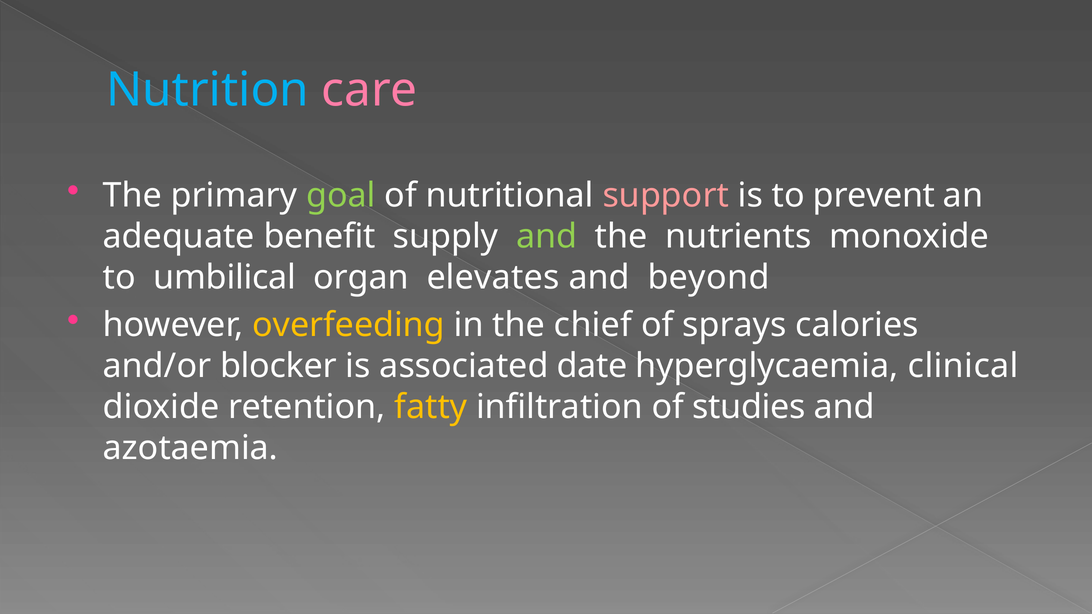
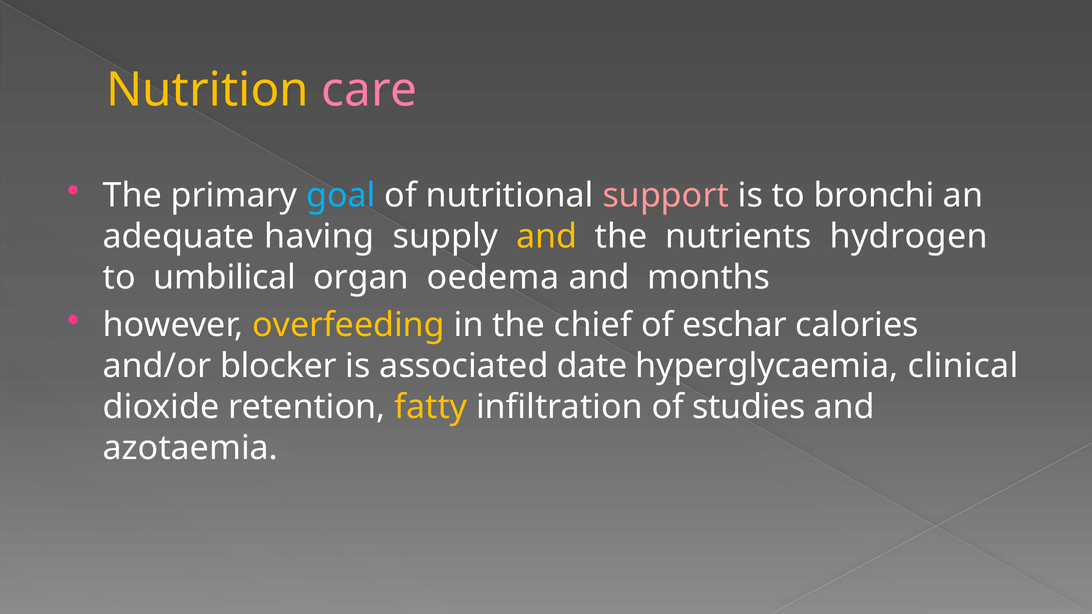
Nutrition colour: light blue -> yellow (208, 90)
goal colour: light green -> light blue (341, 196)
prevent: prevent -> bronchi (874, 196)
benefit: benefit -> having (319, 236)
and colour: light green -> yellow (547, 236)
monoxide: monoxide -> hydrogen (909, 236)
elevates: elevates -> oedema (493, 277)
beyond: beyond -> months (709, 277)
sprays: sprays -> eschar (735, 325)
